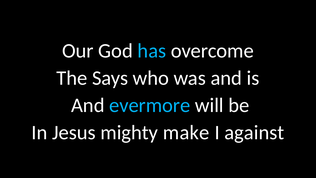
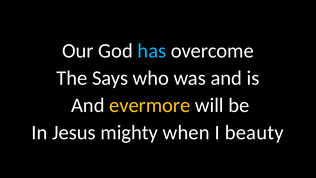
evermore colour: light blue -> yellow (150, 105)
make: make -> when (186, 132)
against: against -> beauty (254, 132)
